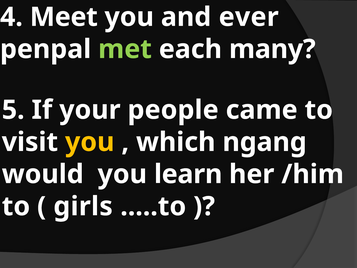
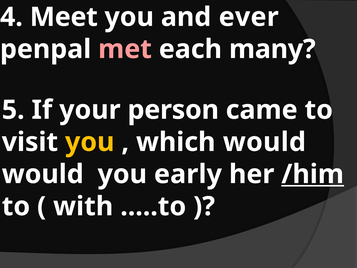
met colour: light green -> pink (125, 49)
people: people -> person (173, 110)
which ngang: ngang -> would (264, 142)
learn: learn -> early (188, 174)
/him underline: none -> present (313, 174)
girls: girls -> with (83, 206)
